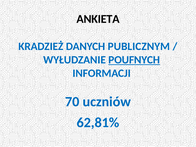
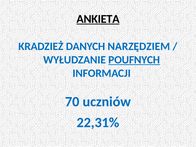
ANKIETA underline: none -> present (98, 19)
PUBLICZNYM: PUBLICZNYM -> NARZĘDZIEM (139, 46)
62,81%: 62,81% -> 22,31% (98, 123)
